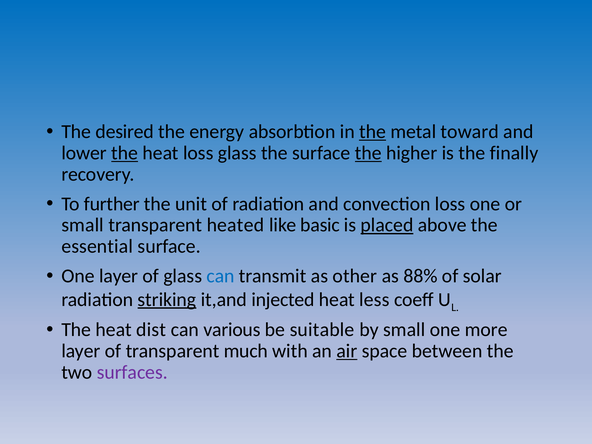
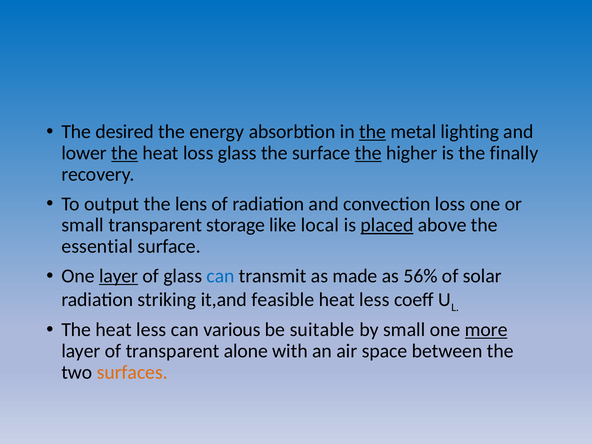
toward: toward -> lighting (470, 132)
further: further -> output (112, 204)
unit: unit -> lens (191, 204)
heated: heated -> storage (236, 225)
basic: basic -> local (320, 225)
layer underline: none -> present (119, 276)
other: other -> made (355, 276)
88%: 88% -> 56% (420, 276)
striking underline: present -> none (167, 300)
injected: injected -> feasible (283, 300)
The heat dist: dist -> less (151, 330)
more underline: none -> present (486, 330)
much: much -> alone (246, 351)
air underline: present -> none (347, 351)
surfaces colour: purple -> orange (132, 372)
